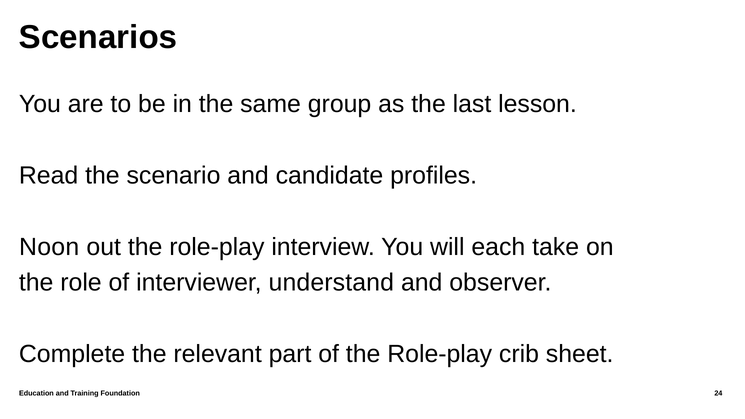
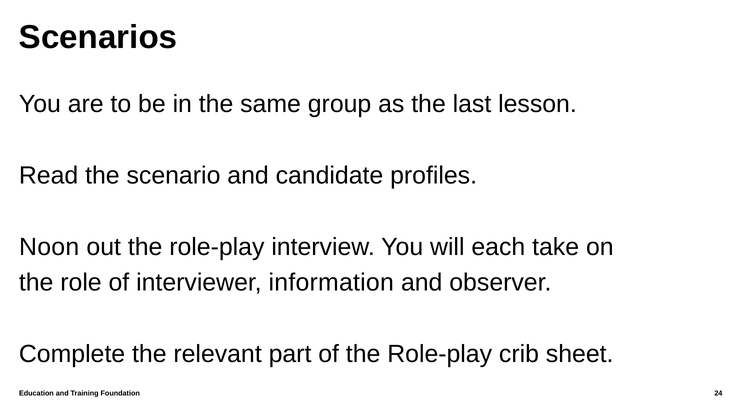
understand: understand -> information (331, 283)
